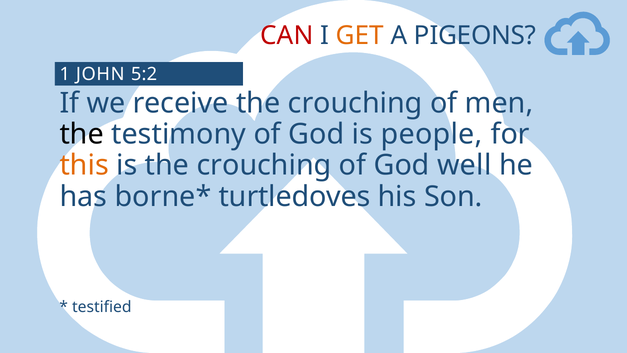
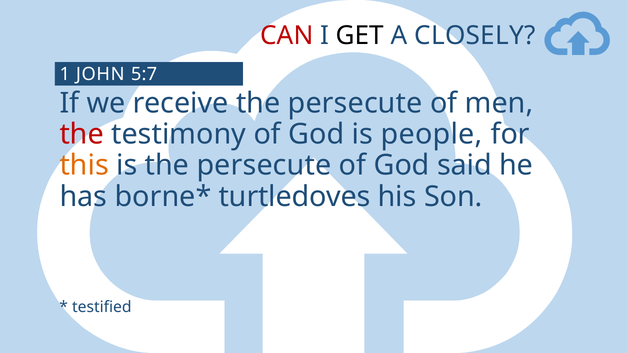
GET colour: orange -> black (360, 35)
PIGEONS: PIGEONS -> CLOSELY (475, 35)
5:2: 5:2 -> 5:7 (144, 74)
receive the crouching: crouching -> persecute (355, 103)
the colour: black -> red (82, 134)
is the crouching: crouching -> persecute (264, 165)
well: well -> said (464, 165)
